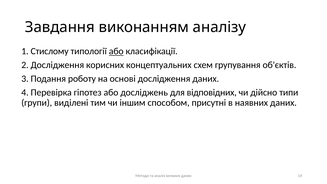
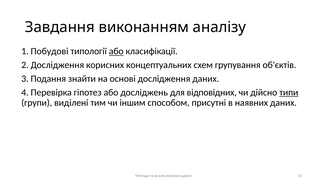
Стислому: Стислому -> Побудові (50, 51)
роботу: роботу -> знайти (82, 79)
типи underline: none -> present (289, 92)
